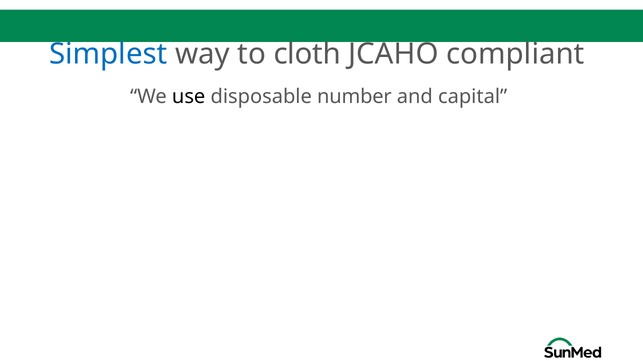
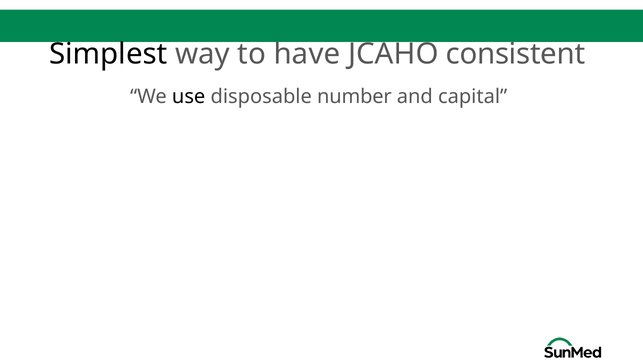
Simplest colour: blue -> black (108, 54)
cloth: cloth -> have (307, 54)
compliant: compliant -> consistent (516, 54)
